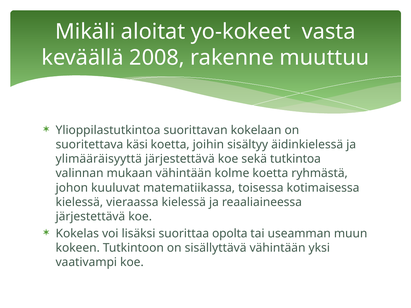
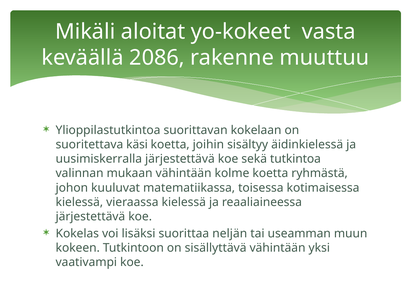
2008: 2008 -> 2086 (157, 58)
ylimääräisyyttä: ylimääräisyyttä -> uusimiskerralla (99, 159)
opolta: opolta -> neljän (230, 234)
